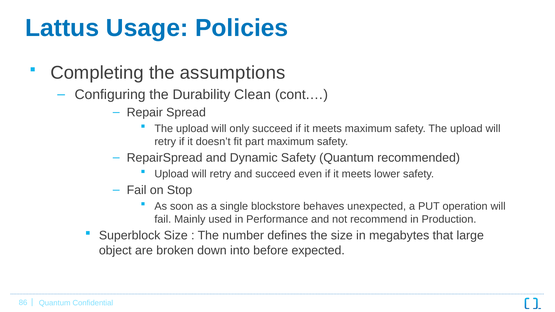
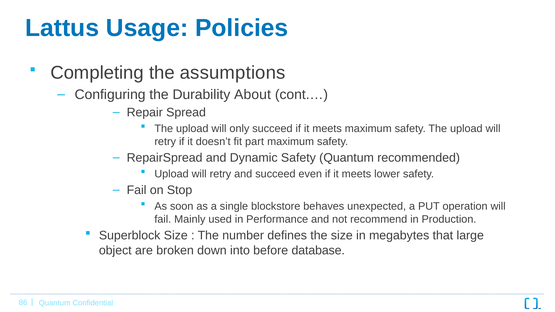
Clean: Clean -> About (253, 95)
expected: expected -> database (318, 251)
